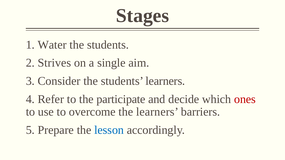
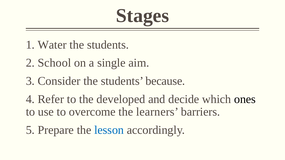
Strives: Strives -> School (54, 63)
students learners: learners -> because (165, 81)
participate: participate -> developed (121, 99)
ones colour: red -> black (245, 99)
